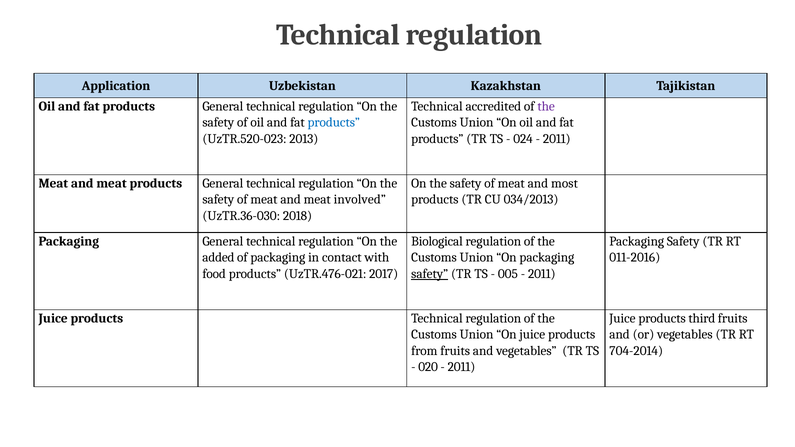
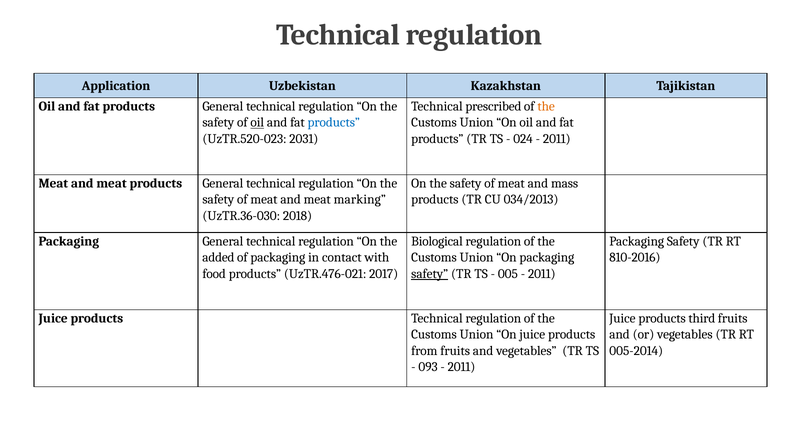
accredited: accredited -> prescribed (493, 106)
the colour: purple -> orange (546, 106)
oil underline: none -> present (257, 123)
2013: 2013 -> 2031 (304, 139)
most: most -> mass (565, 183)
involved: involved -> marking (360, 200)
011-2016: 011-2016 -> 810-2016 (635, 258)
704-2014: 704-2014 -> 005-2014 (636, 351)
020: 020 -> 093 (428, 367)
